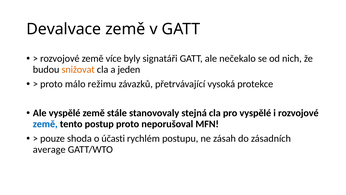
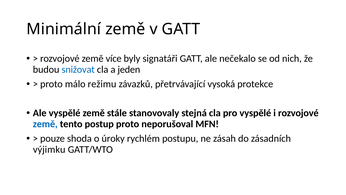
Devalvace: Devalvace -> Minimální (64, 29)
snižovat colour: orange -> blue (78, 69)
účasti: účasti -> úroky (113, 138)
average: average -> výjimku (49, 149)
